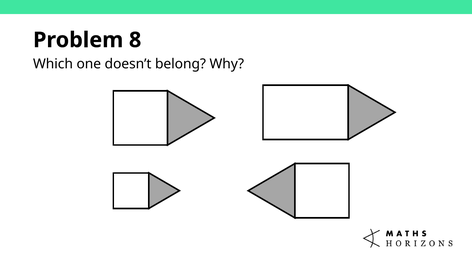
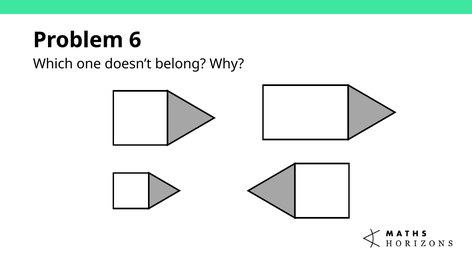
8: 8 -> 6 (135, 40)
